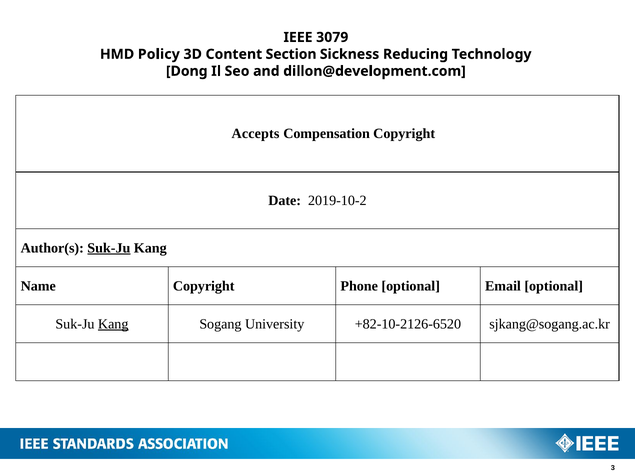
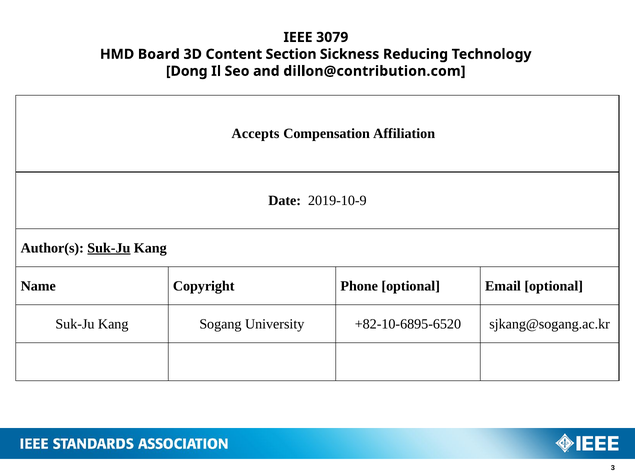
Policy: Policy -> Board (159, 54)
dillon@development.com: dillon@development.com -> dillon@contribution.com (374, 71)
Compensation Copyright: Copyright -> Affiliation (404, 134)
2019-10-2: 2019-10-2 -> 2019-10-9 (337, 201)
Kang underline: present -> none (113, 324)
+82-10-2126-6520: +82-10-2126-6520 -> +82-10-6895-6520 (408, 324)
